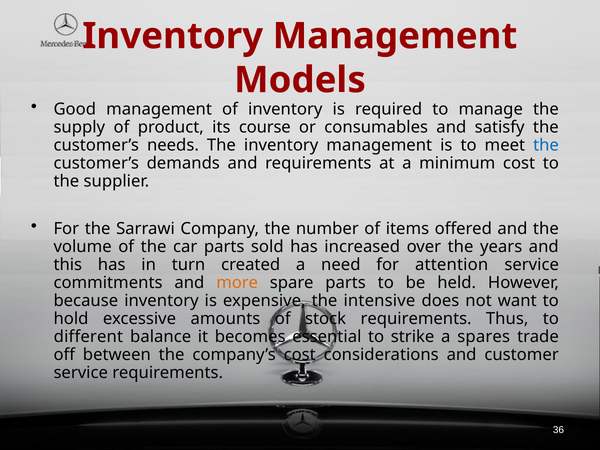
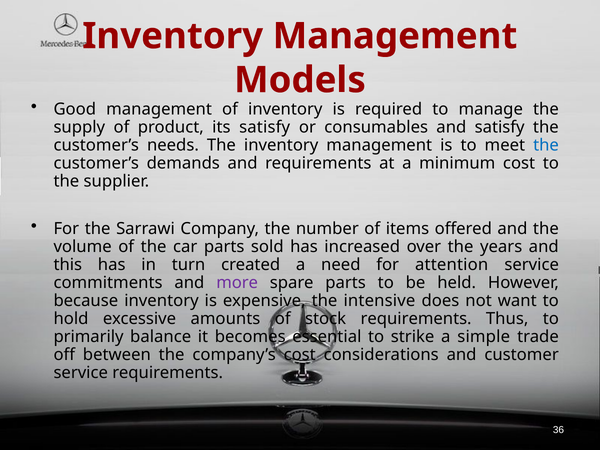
its course: course -> satisfy (265, 127)
more colour: orange -> purple (237, 283)
different: different -> primarily (89, 337)
spares: spares -> simple (484, 337)
